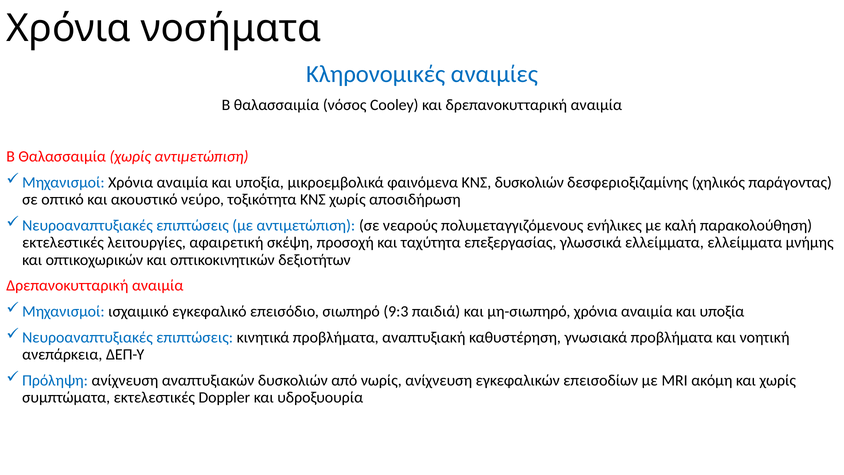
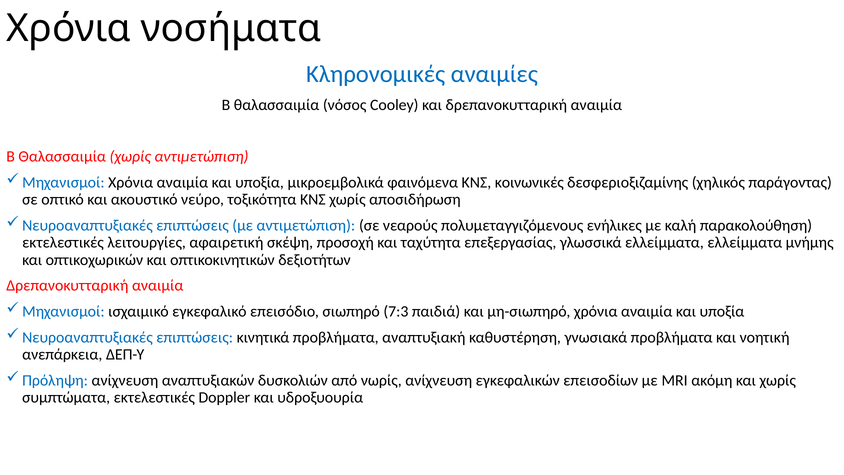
ΚΝΣ δυσκολιών: δυσκολιών -> κοινωνικές (529, 182)
9:3: 9:3 -> 7:3 (396, 311)
